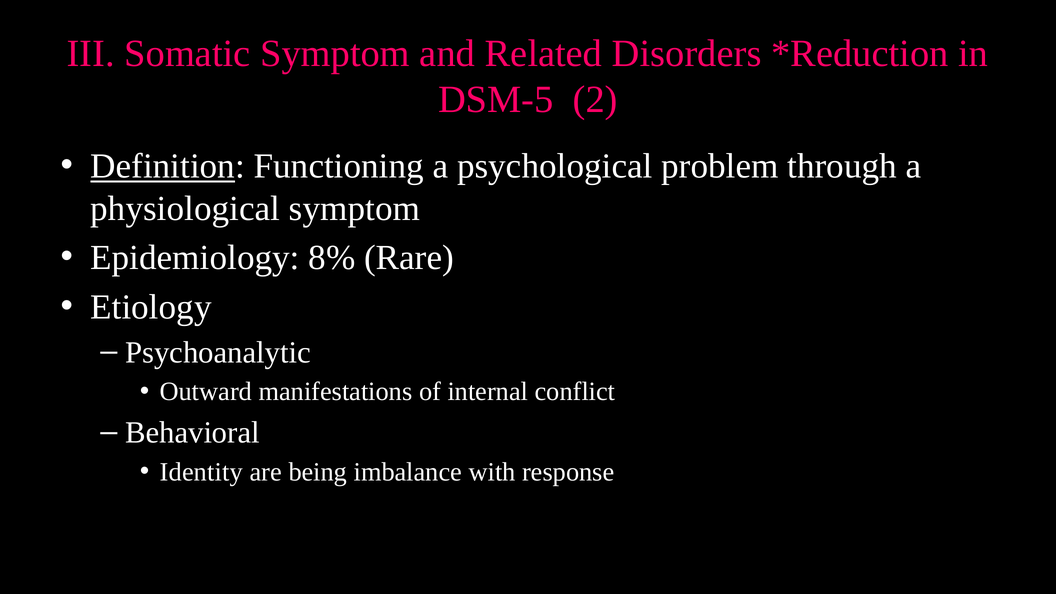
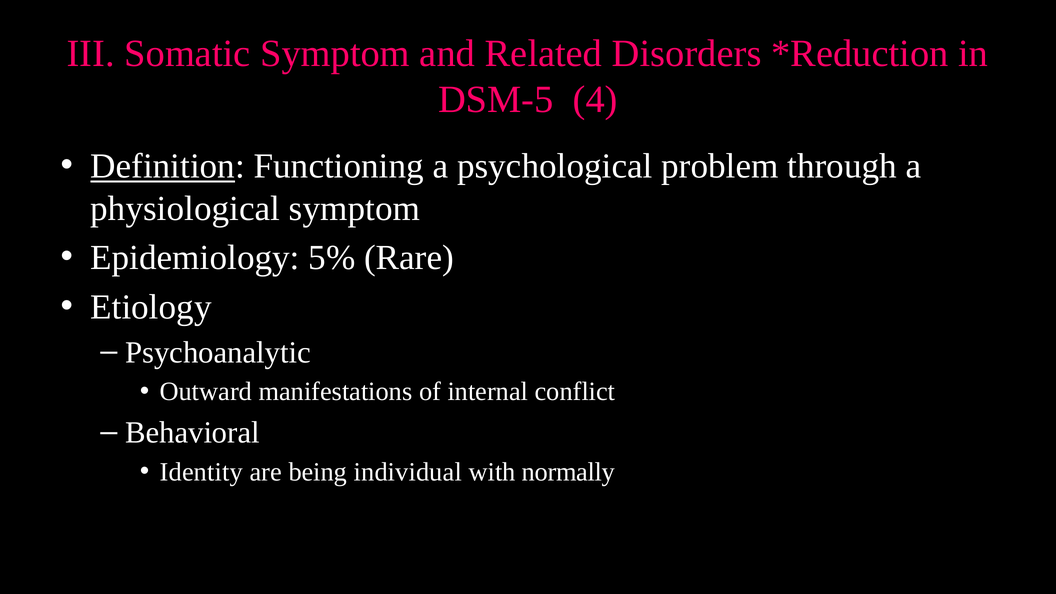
2: 2 -> 4 (595, 100)
8%: 8% -> 5% (332, 258)
imbalance: imbalance -> individual (408, 472)
response: response -> normally (568, 472)
